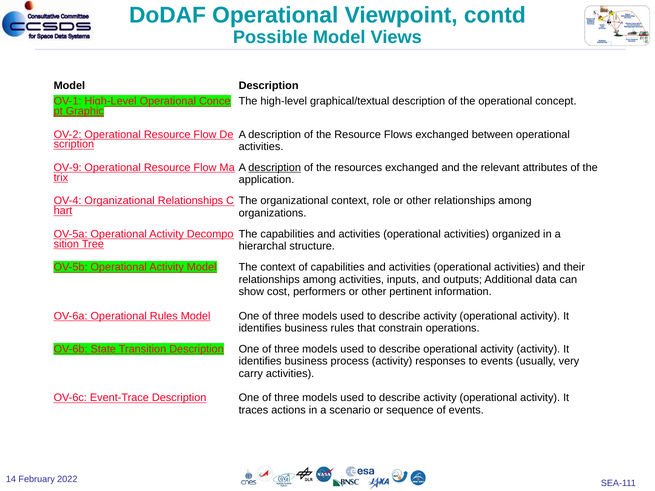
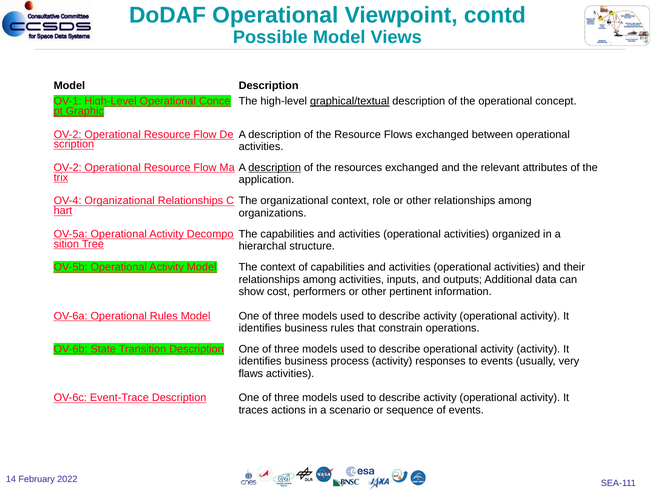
graphical/textual underline: none -> present (350, 101)
OV-9: OV-9 -> OV-2 (68, 168)
carry: carry -> flaws (251, 374)
